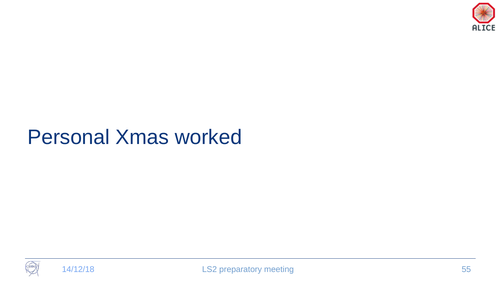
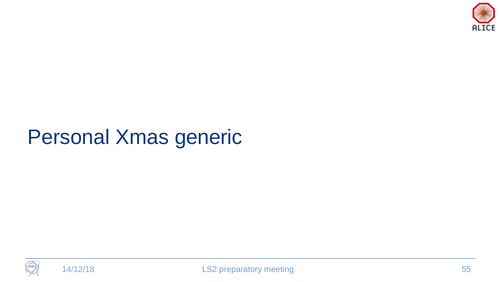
worked: worked -> generic (208, 137)
